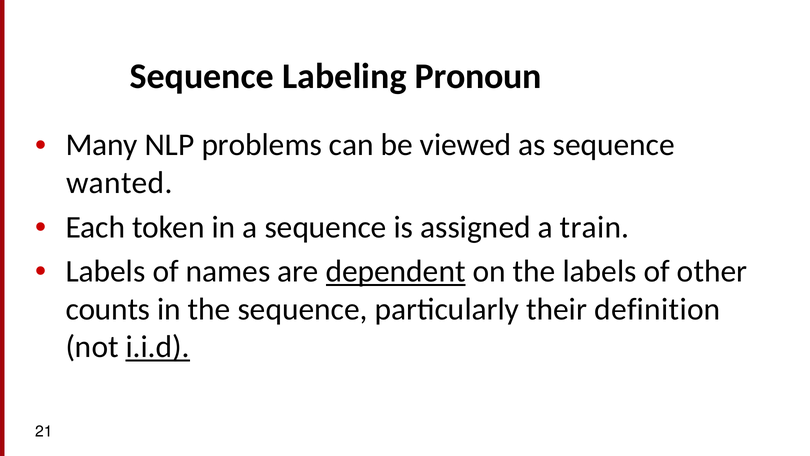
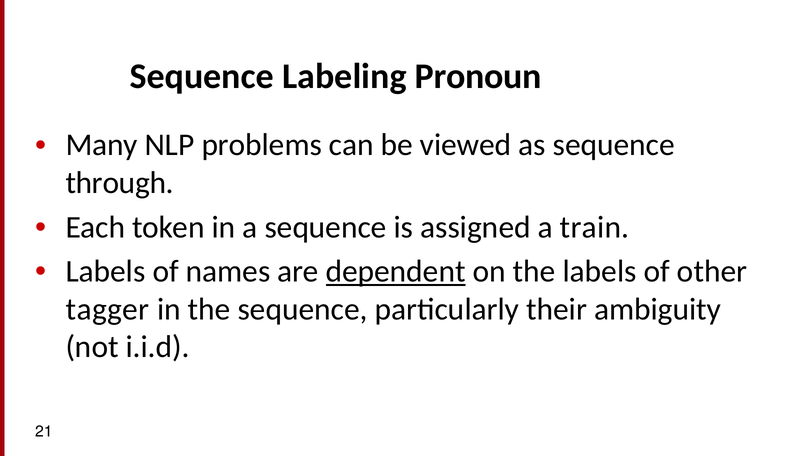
wanted: wanted -> through (120, 183)
counts: counts -> tagger (108, 309)
definition: definition -> ambiguity (658, 309)
i.i.d underline: present -> none (158, 347)
